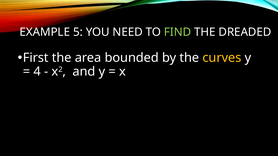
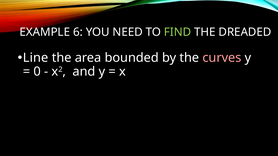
5: 5 -> 6 (78, 32)
First: First -> Line (36, 58)
curves colour: yellow -> pink (222, 58)
4: 4 -> 0 (37, 72)
